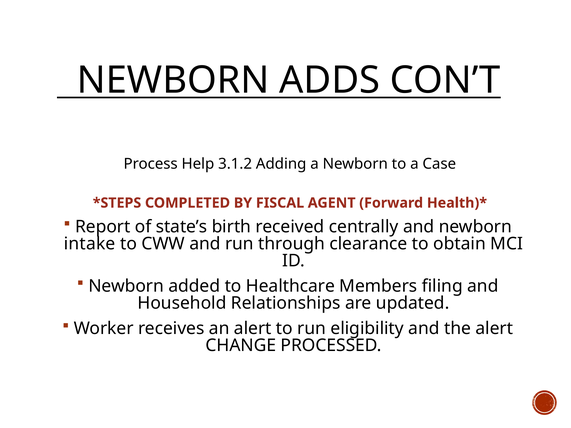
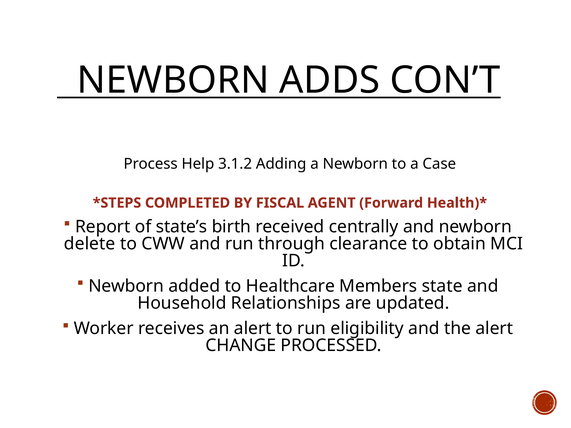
intake: intake -> delete (90, 244)
filing: filing -> state (442, 286)
